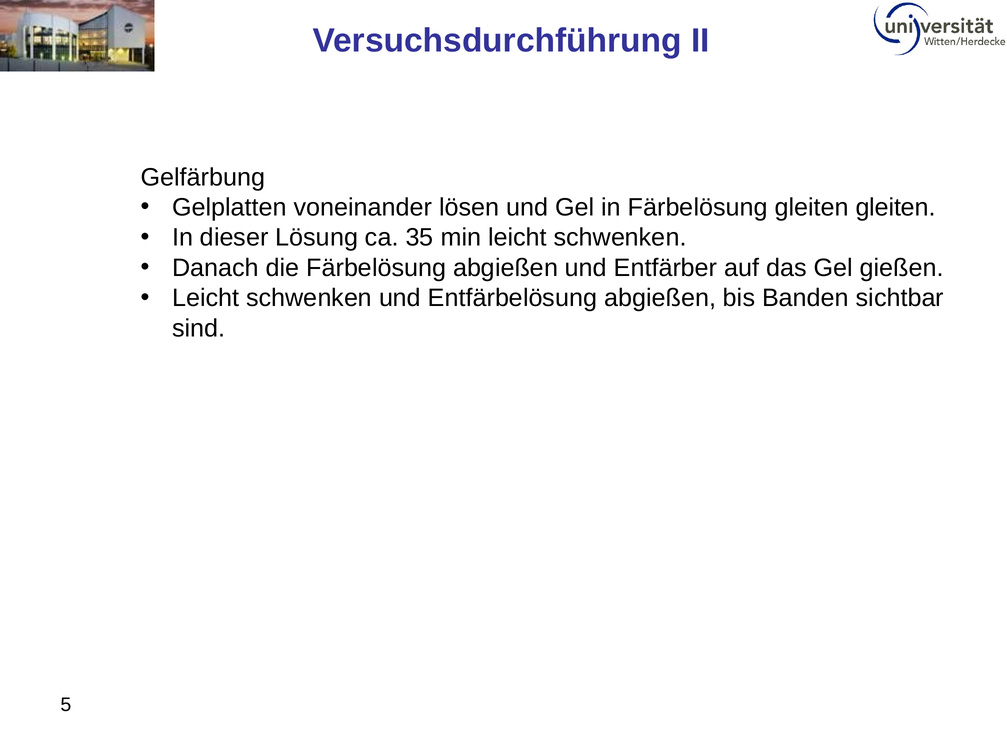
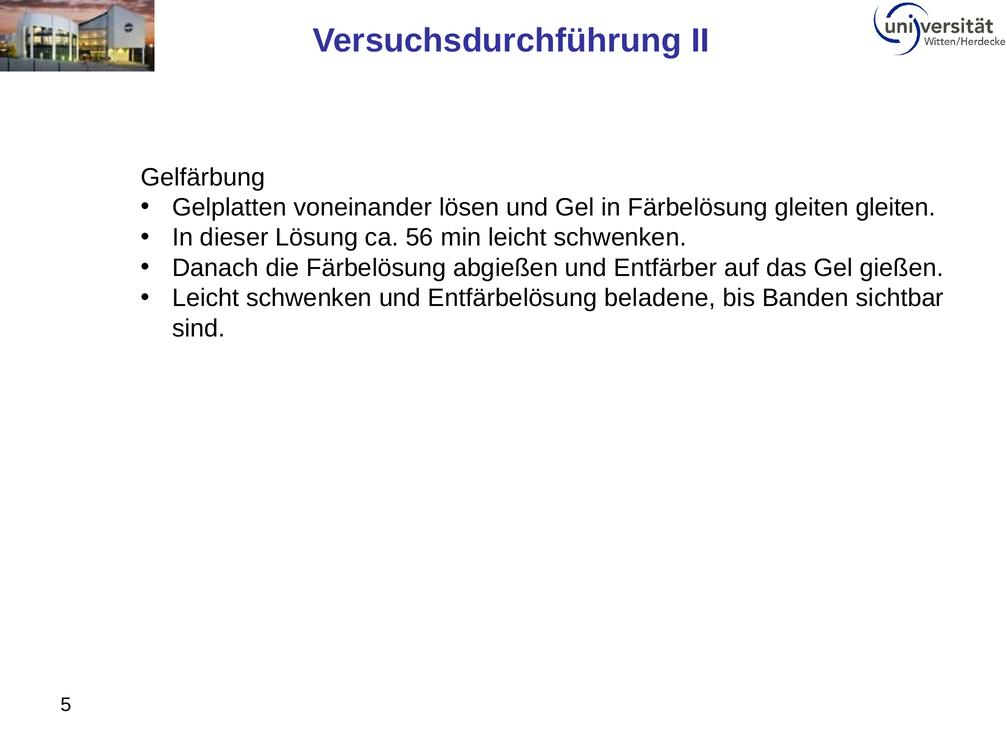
35: 35 -> 56 (419, 238)
Entfärbelösung abgießen: abgießen -> beladene (660, 298)
